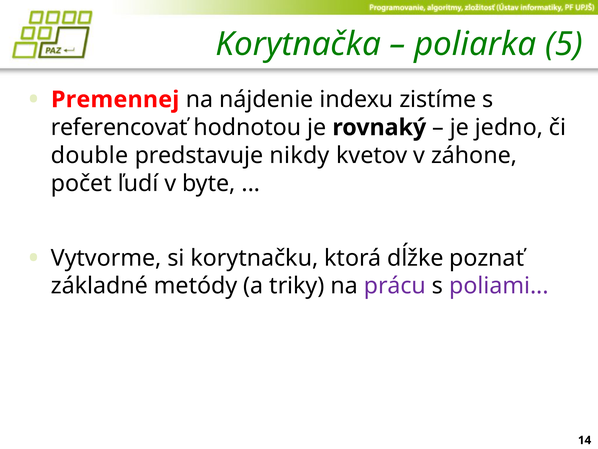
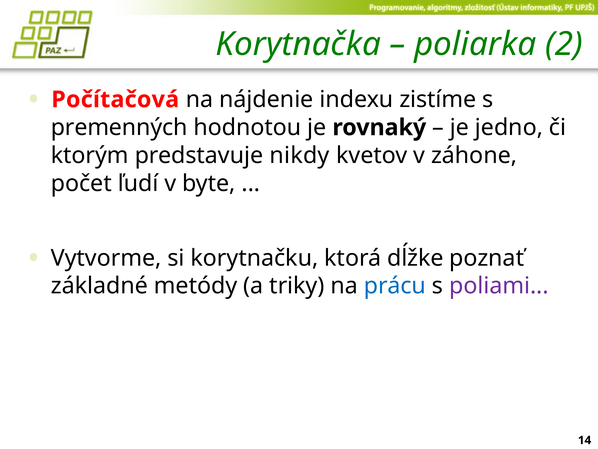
5: 5 -> 2 (564, 44)
Premennej: Premennej -> Počítačová (115, 99)
referencovať: referencovať -> premenných (119, 127)
double: double -> ktorým (90, 155)
prácu colour: purple -> blue (395, 286)
